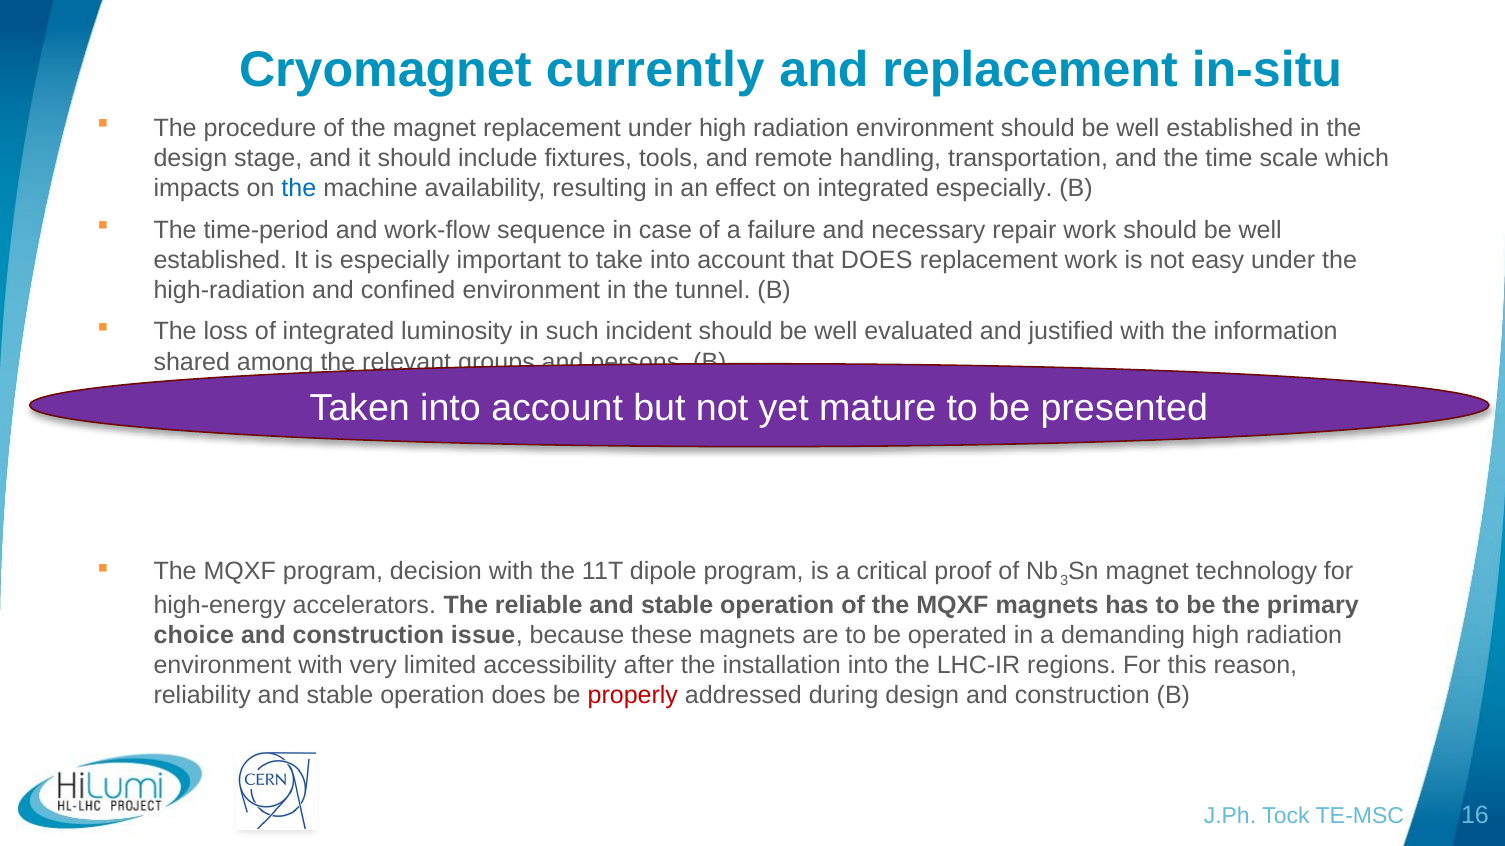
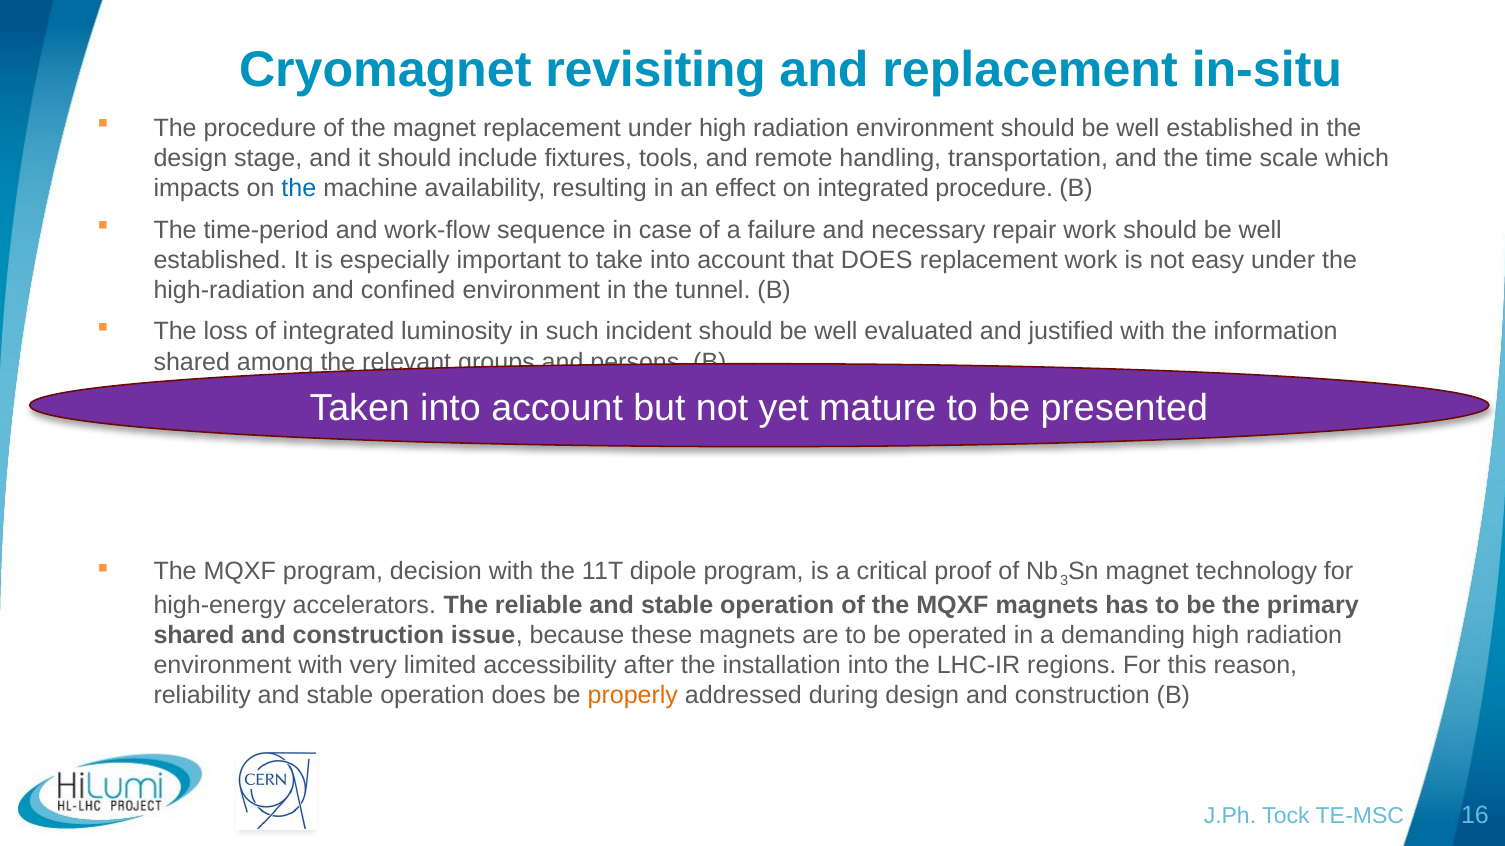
currently: currently -> revisiting (656, 70)
integrated especially: especially -> procedure (994, 188)
choice: choice -> shared (194, 636)
properly colour: red -> orange (633, 696)
